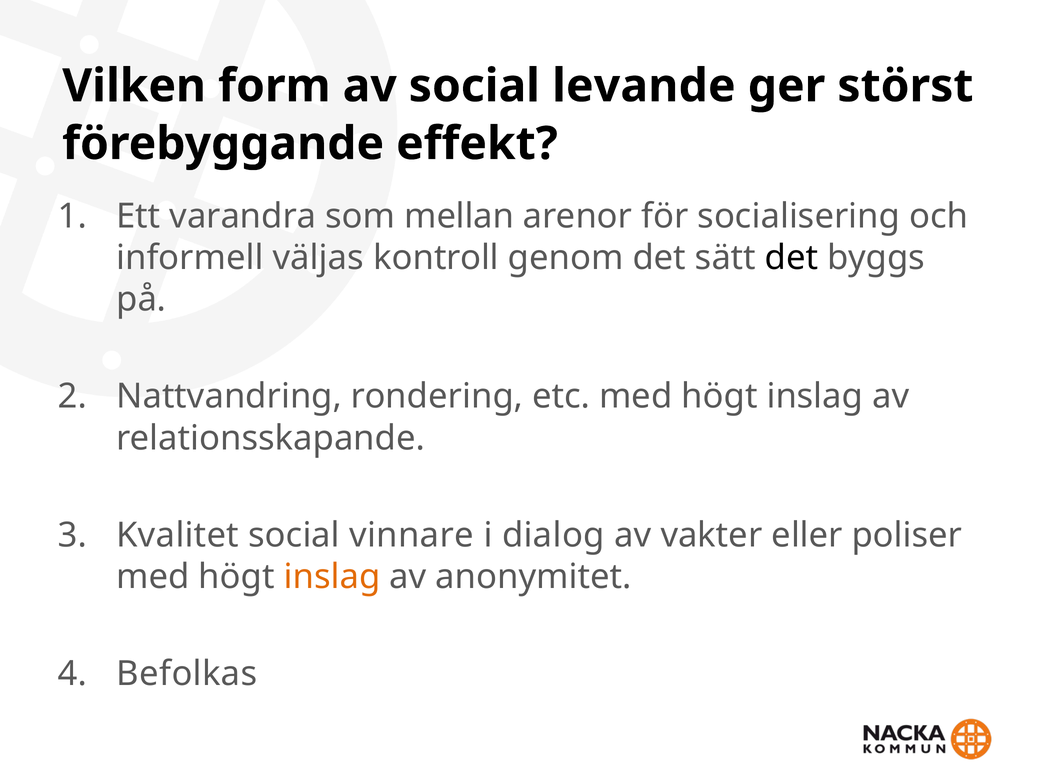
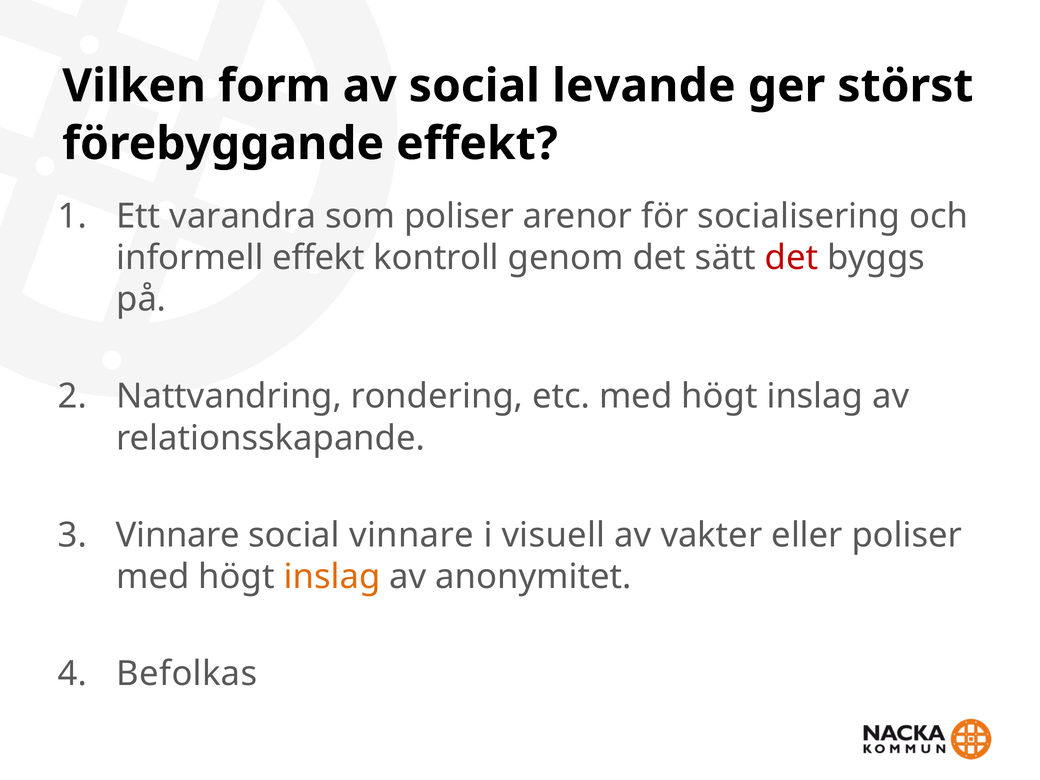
som mellan: mellan -> poliser (459, 216)
informell väljas: väljas -> effekt (318, 258)
det colour: black -> red (792, 258)
Kvalitet: Kvalitet -> Vinnare (178, 535)
dialog: dialog -> visuell (553, 535)
